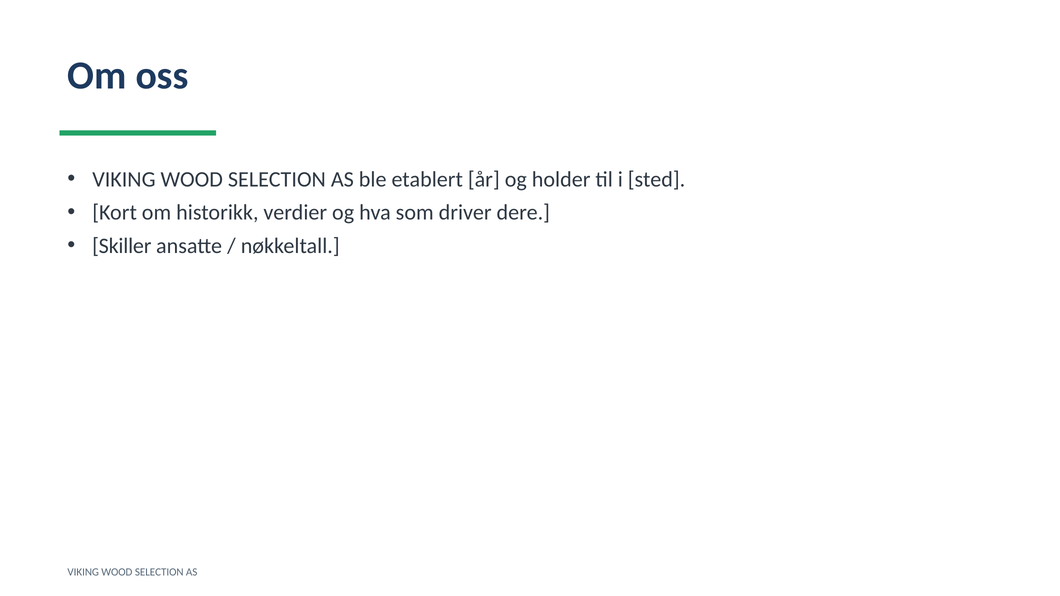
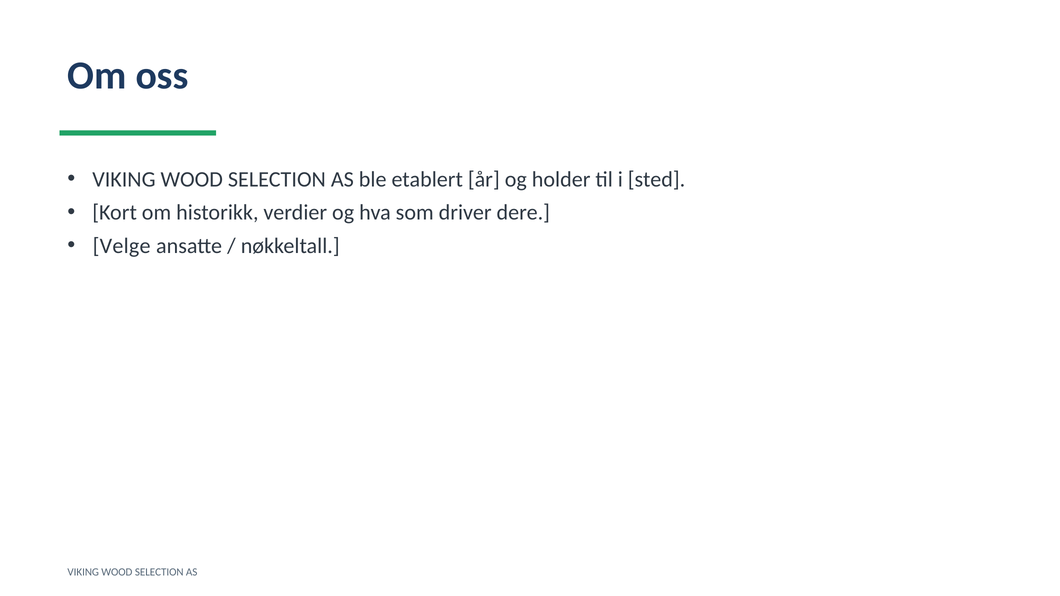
Skiller: Skiller -> Velge (122, 246)
